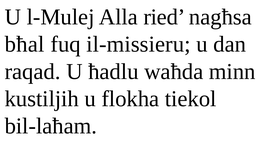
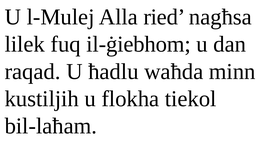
bħal: bħal -> lilek (25, 44)
il-missieru: il-missieru -> il-ġiebhom (139, 44)
